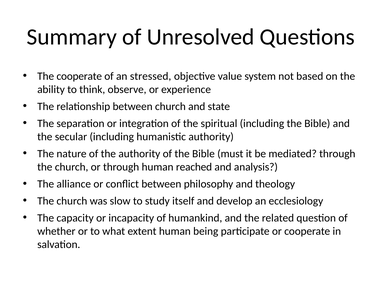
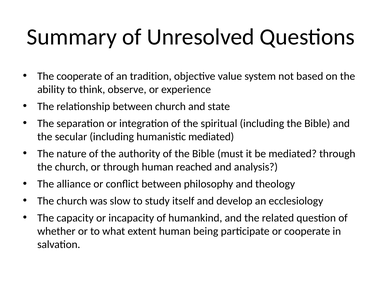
stressed: stressed -> tradition (151, 76)
humanistic authority: authority -> mediated (211, 137)
